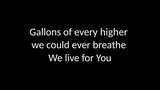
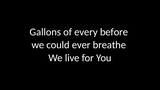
higher: higher -> before (114, 32)
